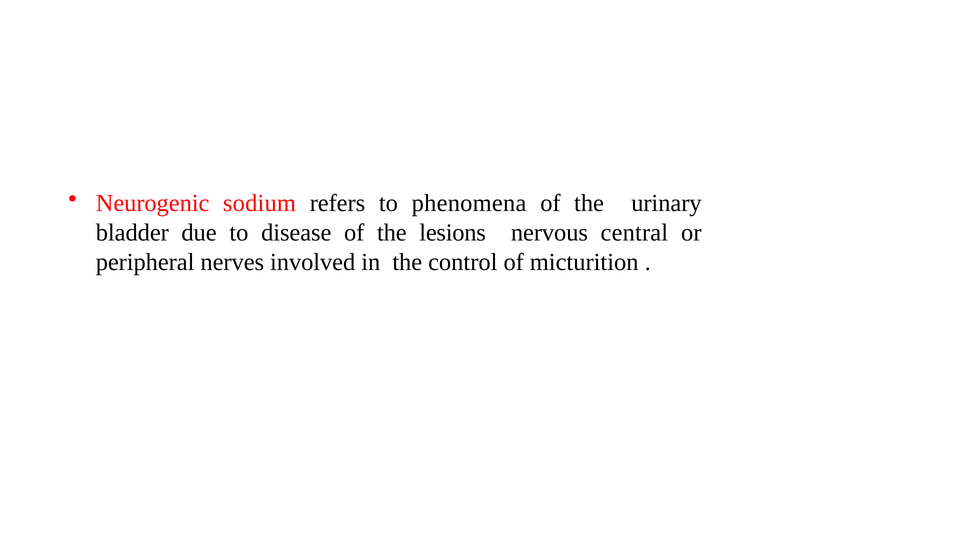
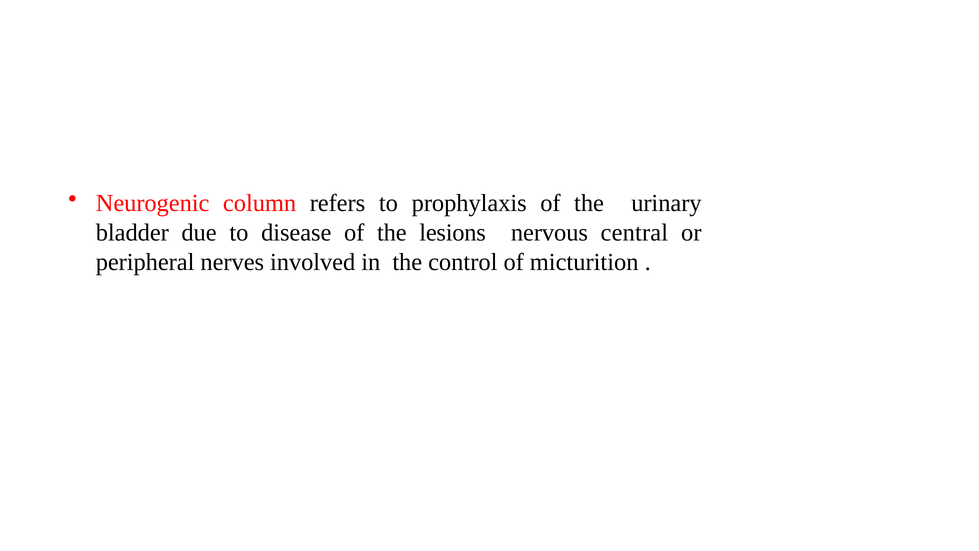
sodium: sodium -> column (260, 203)
phenomena: phenomena -> prophylaxis (469, 203)
